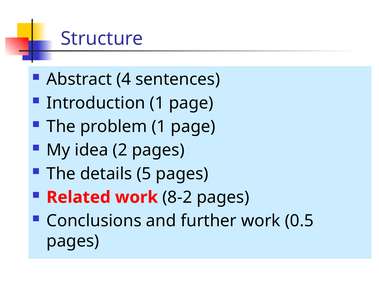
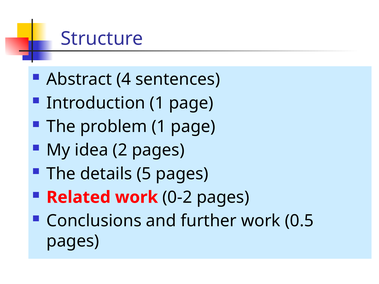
8-2: 8-2 -> 0-2 (177, 197)
